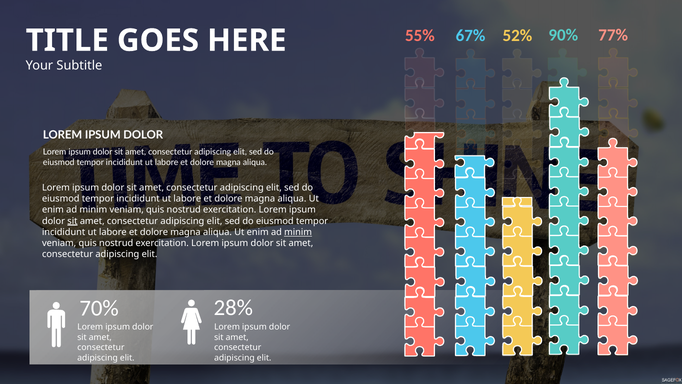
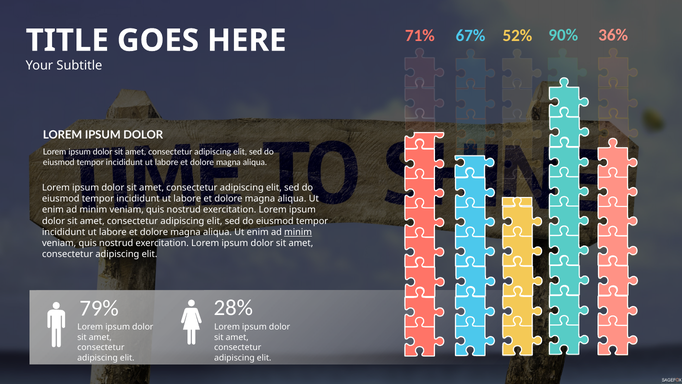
77%: 77% -> 36% (613, 35)
55%: 55% -> 71% (420, 36)
sit underline: present -> none (72, 221)
70%: 70% -> 79% (99, 308)
